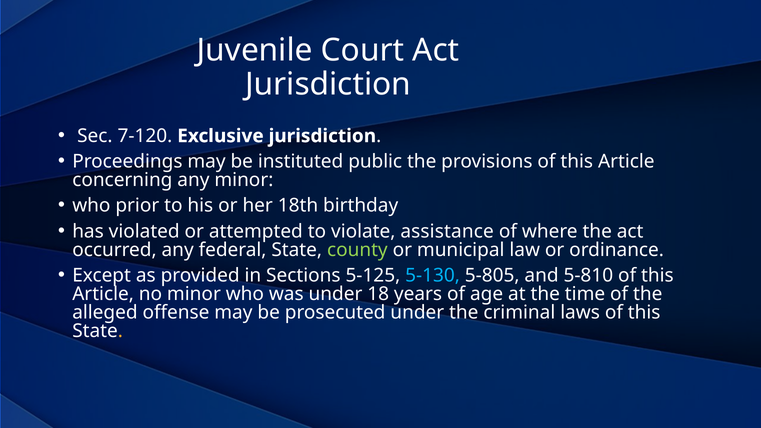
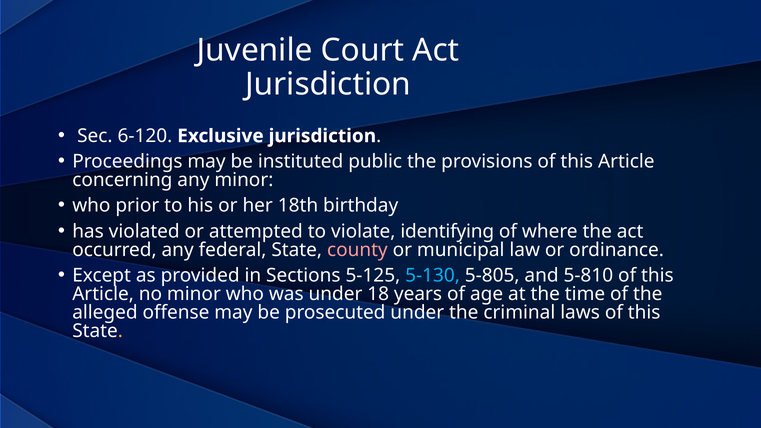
7-120: 7-120 -> 6-120 (145, 136)
assistance: assistance -> identifying (447, 231)
county colour: light green -> pink (357, 250)
